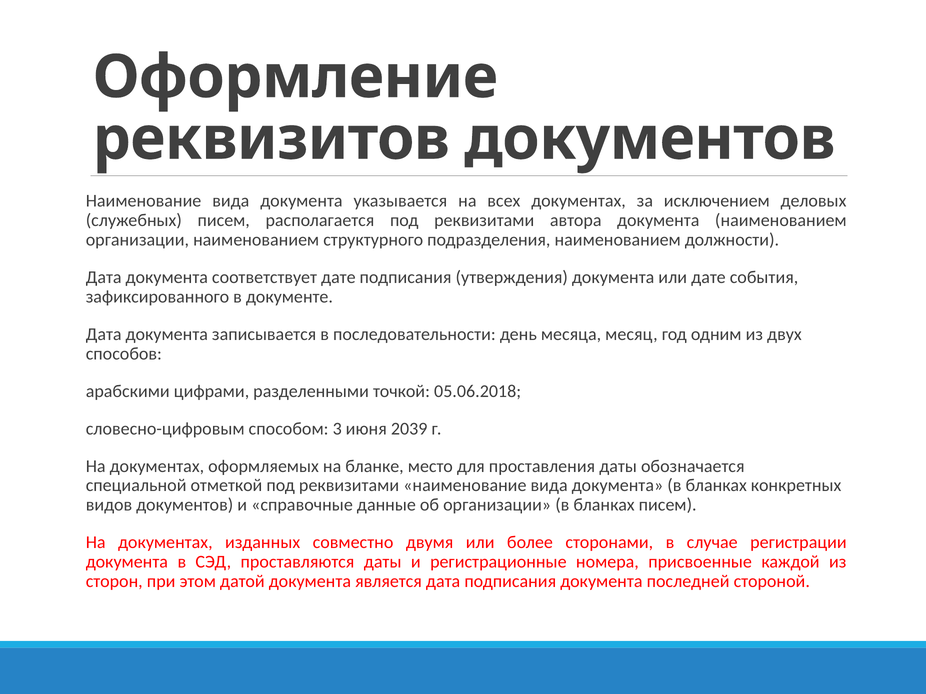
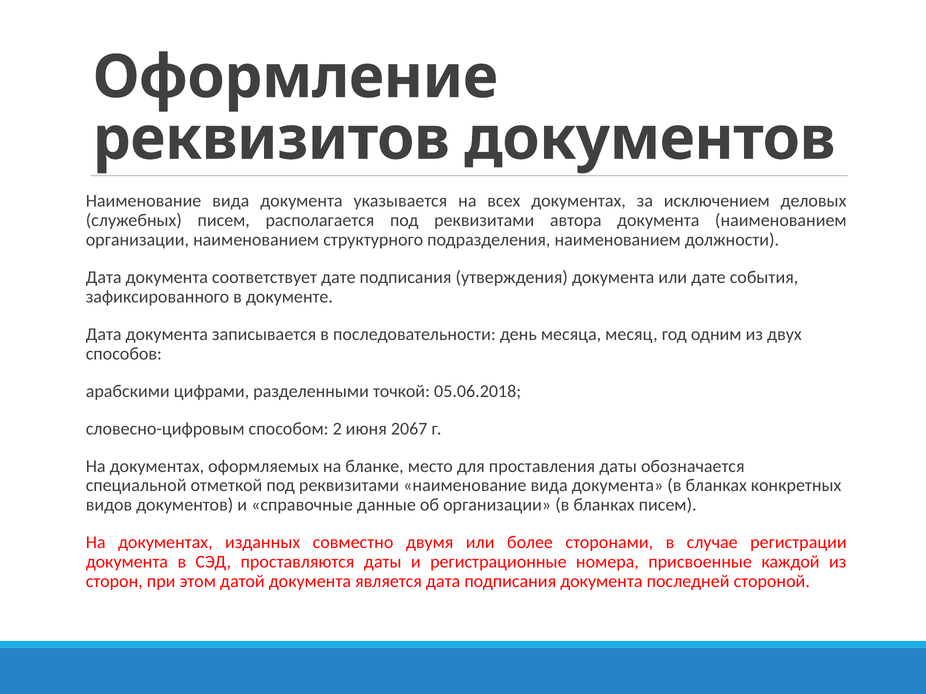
3: 3 -> 2 (337, 429)
2039: 2039 -> 2067 (409, 429)
